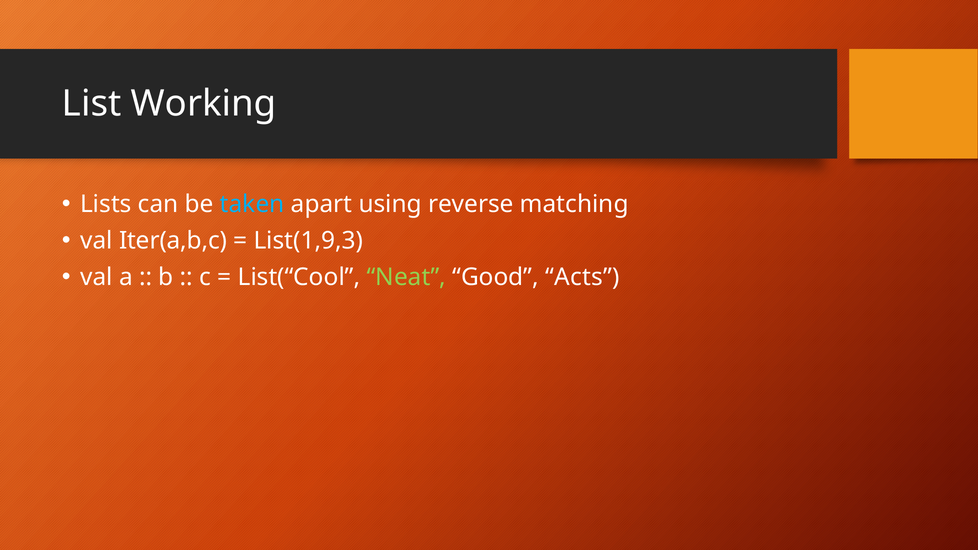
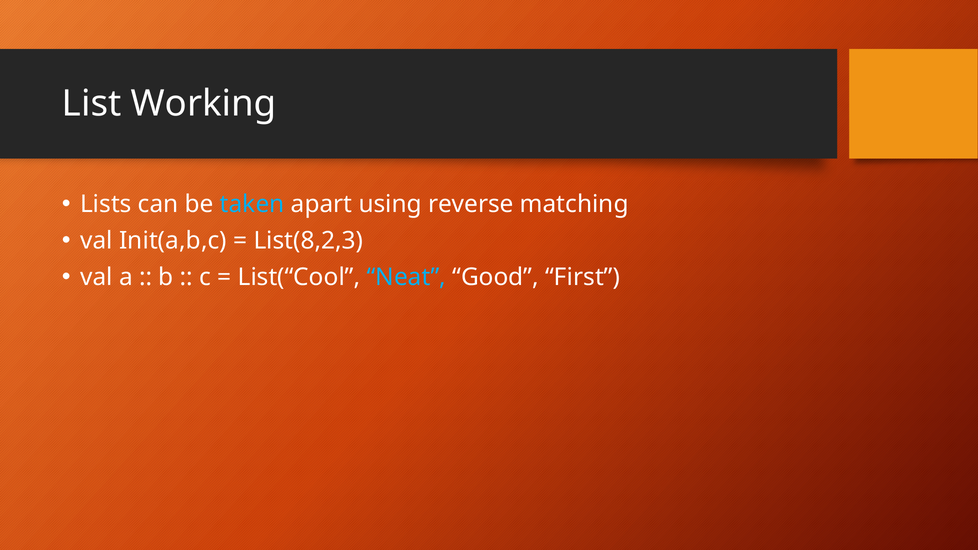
Iter(a,b,c: Iter(a,b,c -> Init(a,b,c (173, 241)
List(1,9,3: List(1,9,3 -> List(8,2,3 (308, 241)
Neat colour: light green -> light blue (406, 277)
Acts: Acts -> First (583, 277)
